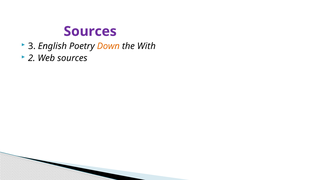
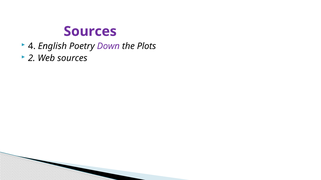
3: 3 -> 4 (32, 46)
Down colour: orange -> purple (108, 46)
With: With -> Plots (146, 46)
